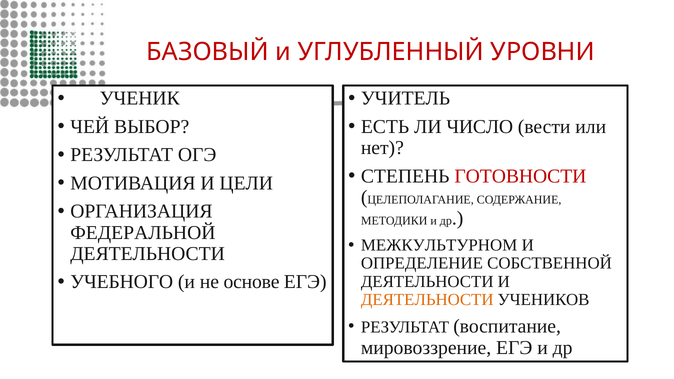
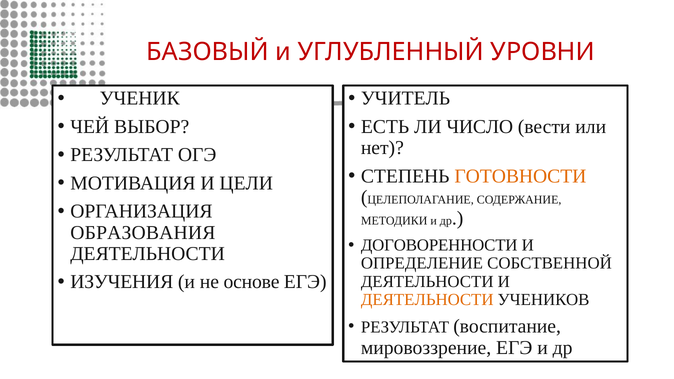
ГОТОВНОСТИ colour: red -> orange (520, 176)
ФЕДЕРАЛЬНОЙ: ФЕДЕРАЛЬНОЙ -> ОБРАЗОВАНИЯ (143, 233)
МЕЖКУЛЬТУРНОМ: МЕЖКУЛЬТУРНОМ -> ДОГОВОРЕННОСТИ (439, 245)
УЧЕБНОГО: УЧЕБНОГО -> ИЗУЧЕНИЯ (122, 282)
